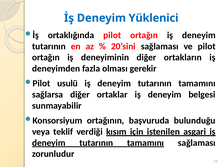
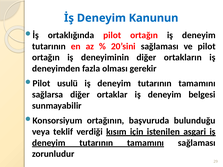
Yüklenici: Yüklenici -> Kanunun (154, 18)
